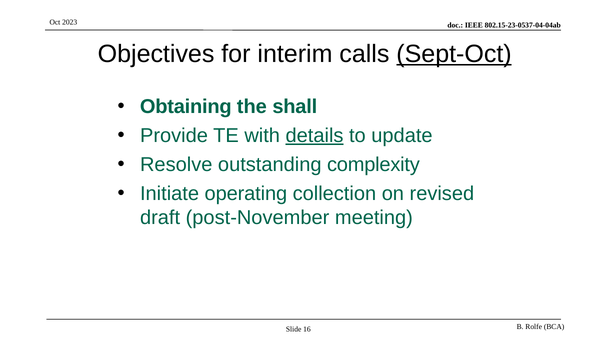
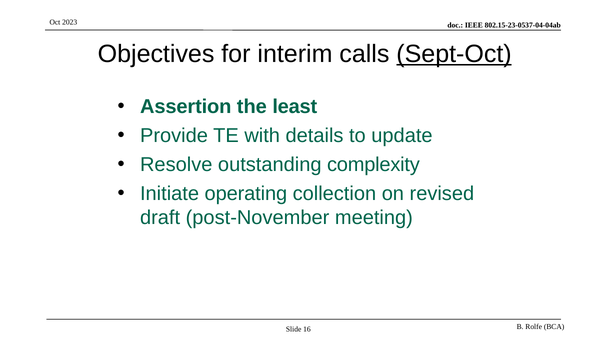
Obtaining: Obtaining -> Assertion (186, 107)
shall: shall -> least (295, 107)
details underline: present -> none (315, 136)
